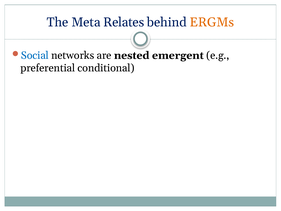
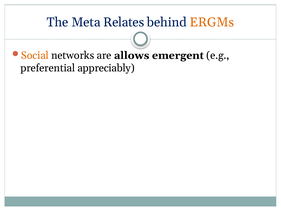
Social colour: blue -> orange (35, 55)
nested: nested -> allows (132, 55)
conditional: conditional -> appreciably (106, 68)
